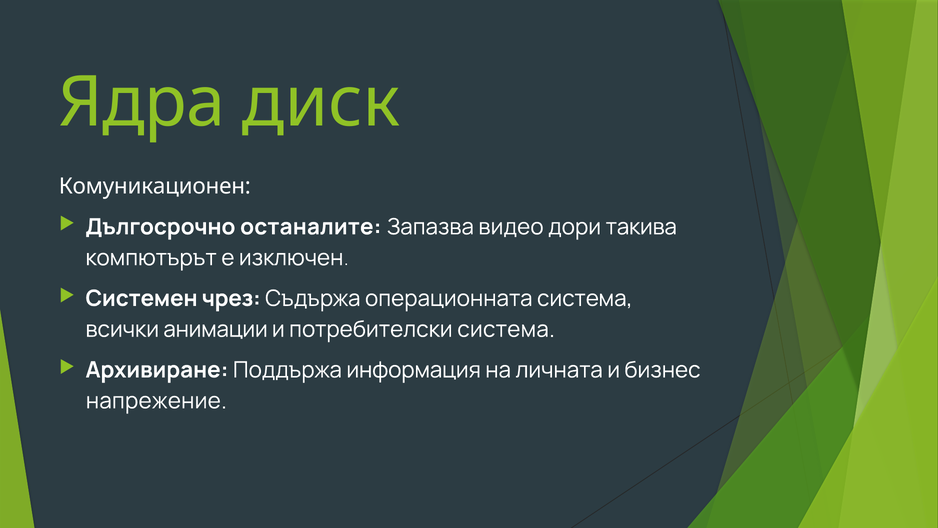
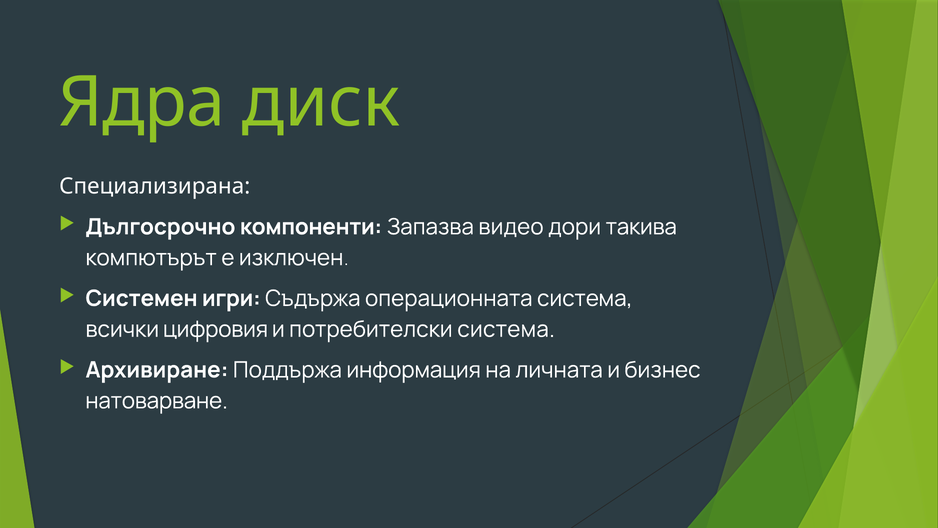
Комуникационен: Комуникационен -> Специализирана (155, 186)
останалите: останалите -> компоненти (311, 227)
чрез: чрез -> игри (231, 298)
анимации: анимации -> цифровия (216, 329)
напрежение: напрежение -> натоварване (156, 401)
